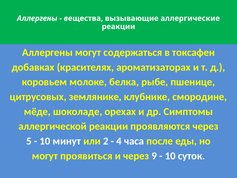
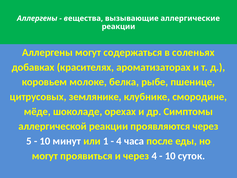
токсафен: токсафен -> соленьях (193, 52)
2: 2 -> 1 (106, 141)
через 9: 9 -> 4 (154, 156)
